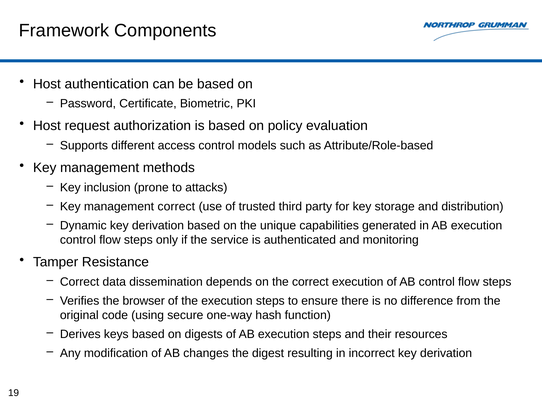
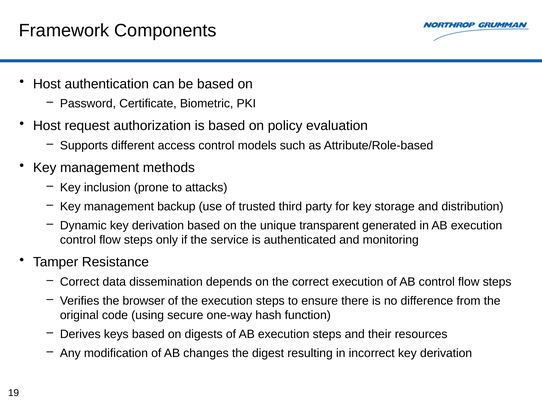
management correct: correct -> backup (176, 207)
capabilities: capabilities -> transparent (329, 226)
